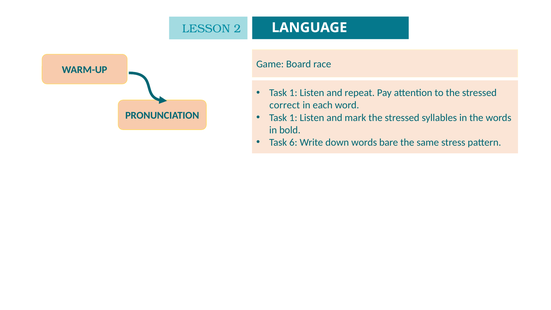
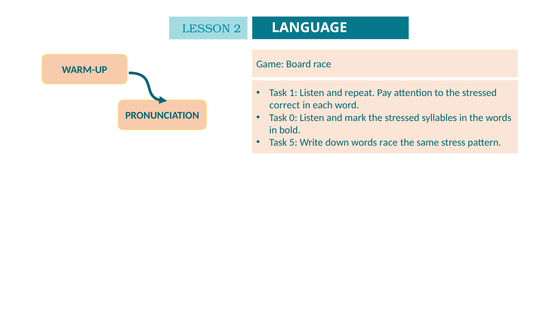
1: 1 -> 0 (293, 118)
6: 6 -> 5 (293, 142)
words bare: bare -> race (389, 142)
